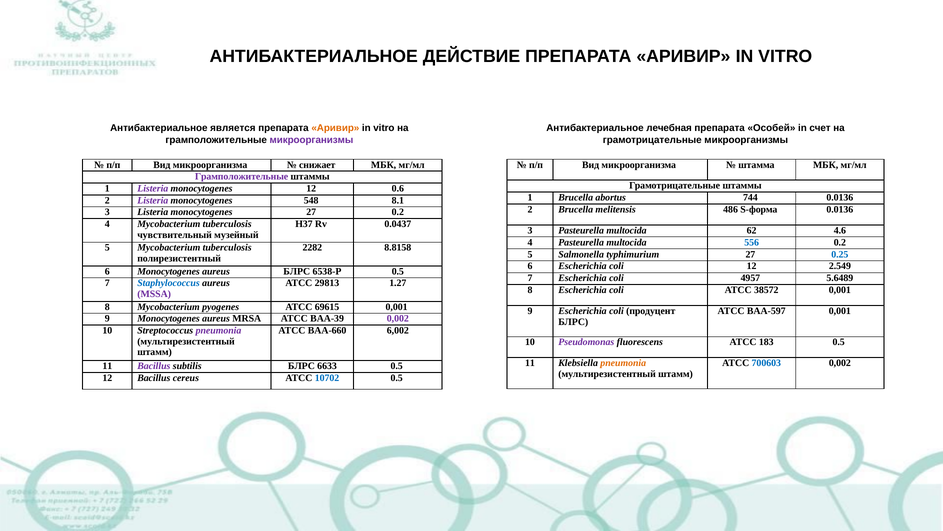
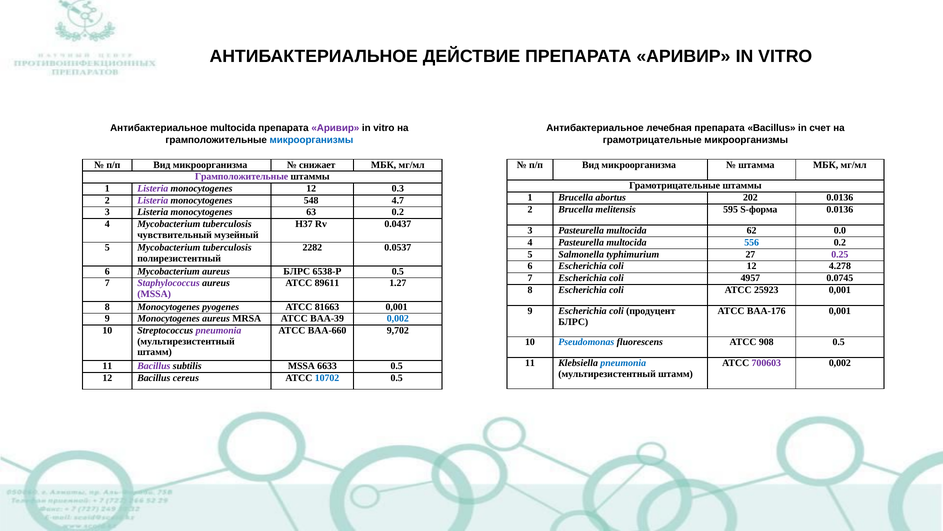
Антибактериальное является: является -> multocida (233, 128)
Аривир colour: orange -> purple (335, 128)
препарата Особей: Особей -> Bacillus (771, 128)
микроорганизмы colour: purple -> blue (311, 140)
0.6: 0.6 -> 0.3 (398, 188)
744: 744 -> 202 (750, 197)
8.1: 8.1 -> 4.7 (398, 200)
486: 486 -> 595 (731, 209)
monocytogenes 27: 27 -> 63 (311, 212)
4.6: 4.6 -> 0.0 (840, 230)
8.8158: 8.8158 -> 0.0537 (398, 247)
0.25 colour: blue -> purple (840, 254)
2.549: 2.549 -> 4.278 (840, 266)
6 Monocytogenes: Monocytogenes -> Mycobacterium (169, 271)
5.6489: 5.6489 -> 0.0745 (840, 278)
Staphylococcus colour: blue -> purple (168, 283)
29813: 29813 -> 89611 (327, 283)
38572: 38572 -> 25923 (766, 290)
8 Mycobacterium: Mycobacterium -> Monocytogenes (169, 307)
69615: 69615 -> 81663 (327, 307)
BAA-597: BAA-597 -> BAA-176 (766, 311)
0,002 colour: purple -> blue (398, 318)
6,002: 6,002 -> 9,702 (398, 330)
Pseudomonas colour: purple -> blue (586, 342)
183: 183 -> 908 (766, 342)
pneumonia colour: orange -> blue (623, 363)
700603 colour: blue -> purple (766, 363)
subtilis БЛРС: БЛРС -> MSSA (301, 366)
